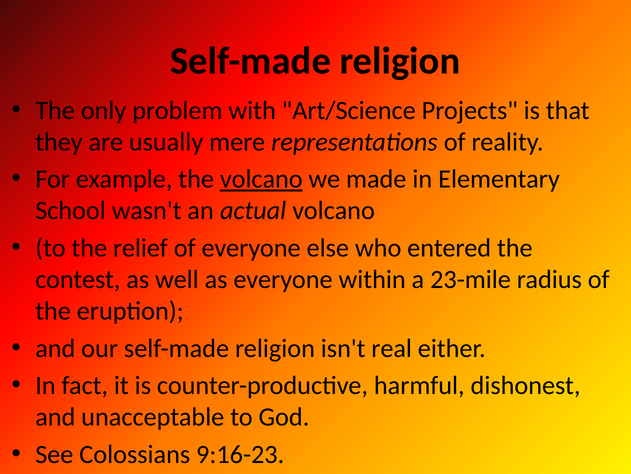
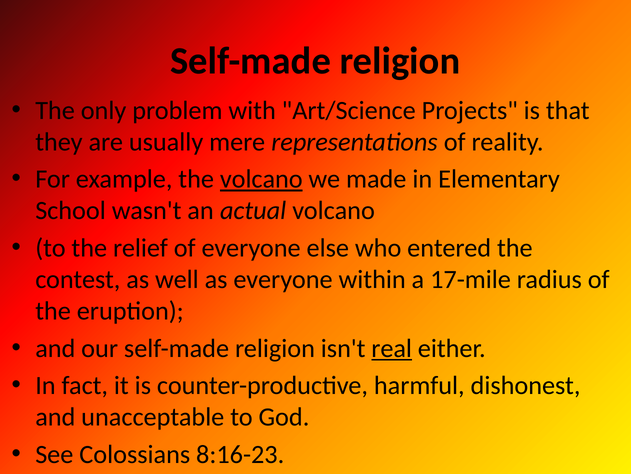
23-mile: 23-mile -> 17-mile (471, 279)
real underline: none -> present (392, 348)
9:16-23: 9:16-23 -> 8:16-23 (240, 454)
